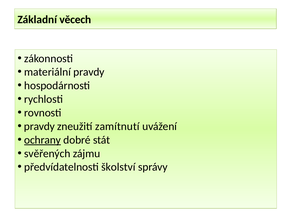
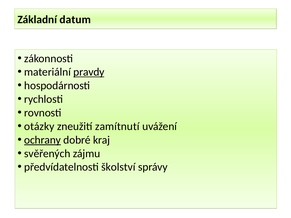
věcech: věcech -> datum (75, 20)
pravdy underline: none -> present (89, 72)
pravdy: pravdy -> otázky (39, 126)
stát: stát -> kraj (102, 140)
